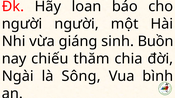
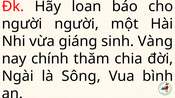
Buồn: Buồn -> Vàng (155, 41)
chiếu: chiếu -> chính (50, 59)
